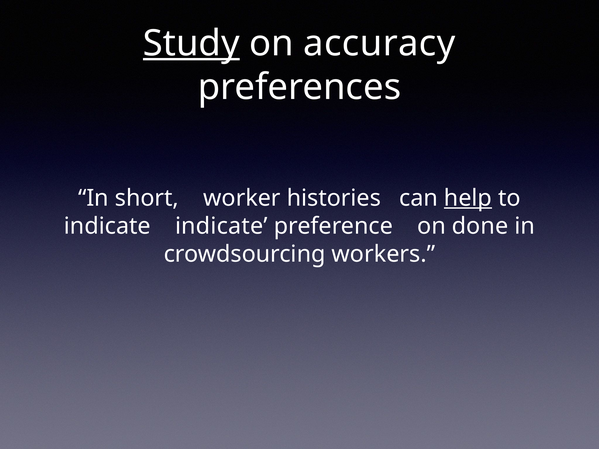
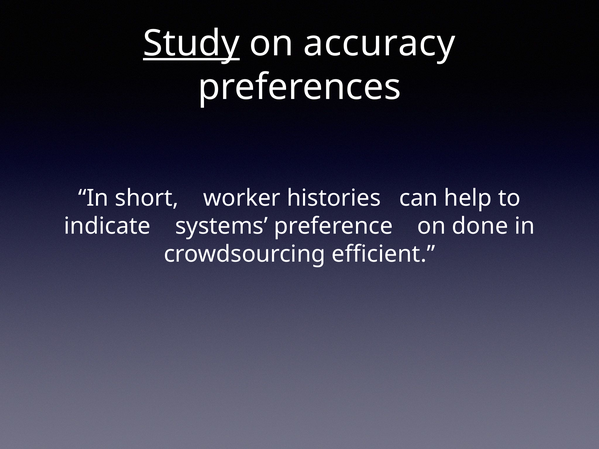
help underline: present -> none (468, 198)
indicate indicate: indicate -> systems (221, 226)
workers: workers -> efficient (383, 254)
